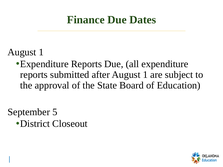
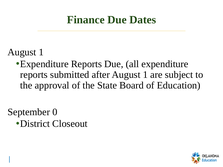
5: 5 -> 0 (55, 112)
